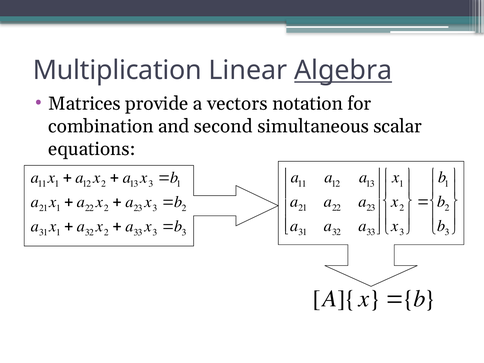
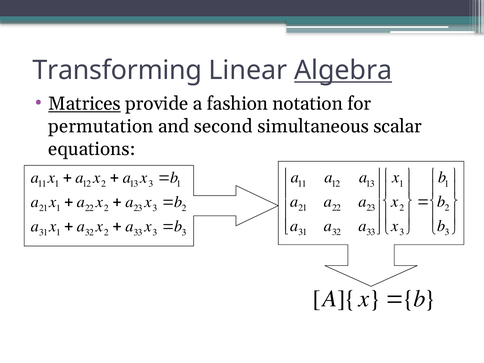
Multiplication: Multiplication -> Transforming (117, 70)
Matrices underline: none -> present (84, 104)
vectors: vectors -> fashion (237, 104)
combination: combination -> permutation (101, 126)
